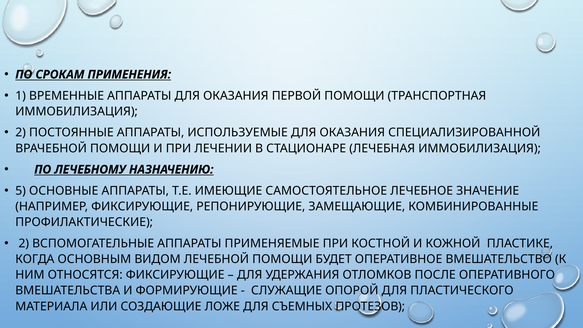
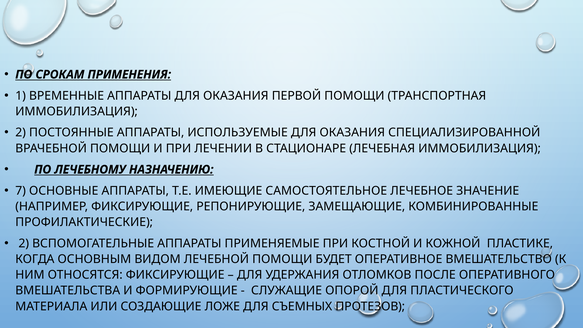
5: 5 -> 7 (21, 191)
